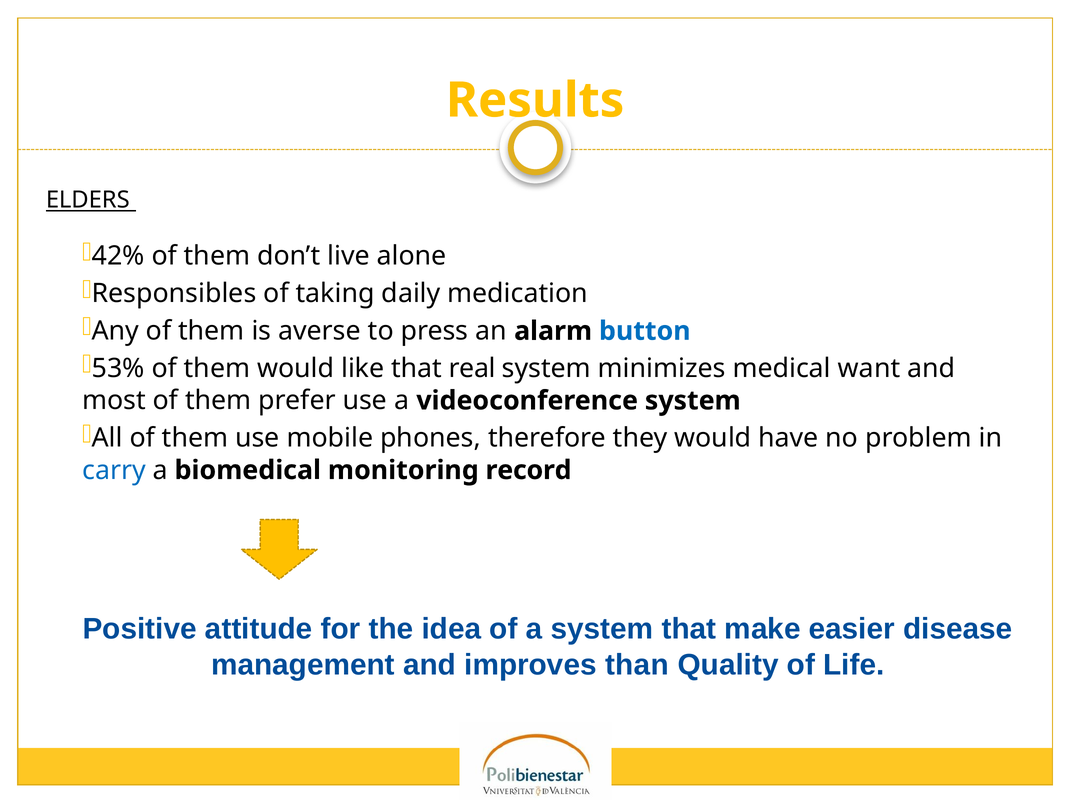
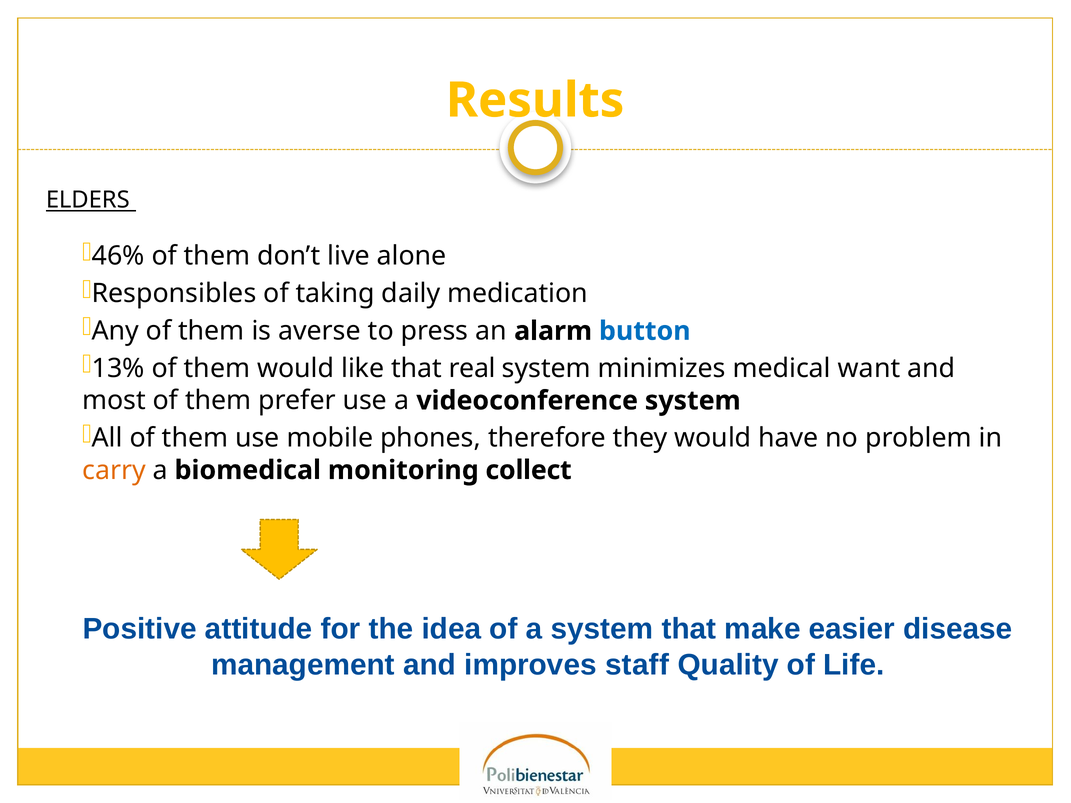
42%: 42% -> 46% (118, 256)
53%: 53% -> 13% (118, 369)
carry colour: blue -> orange (114, 470)
record: record -> collect (529, 470)
than: than -> staff (637, 665)
